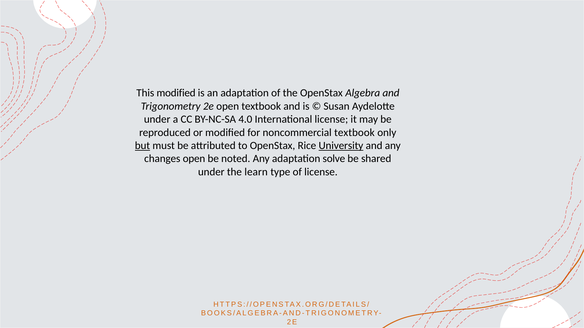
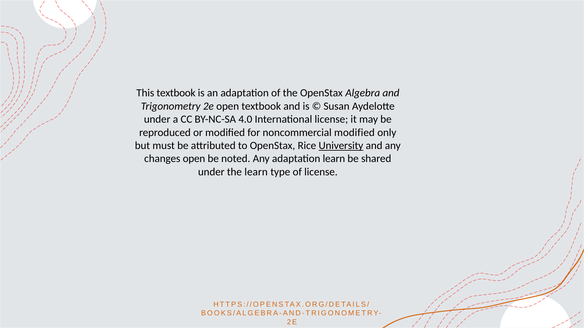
This modified: modified -> textbook (176, 93)
noncommercial textbook: textbook -> modified (354, 133)
but underline: present -> none (142, 146)
adaptation solve: solve -> learn (334, 159)
